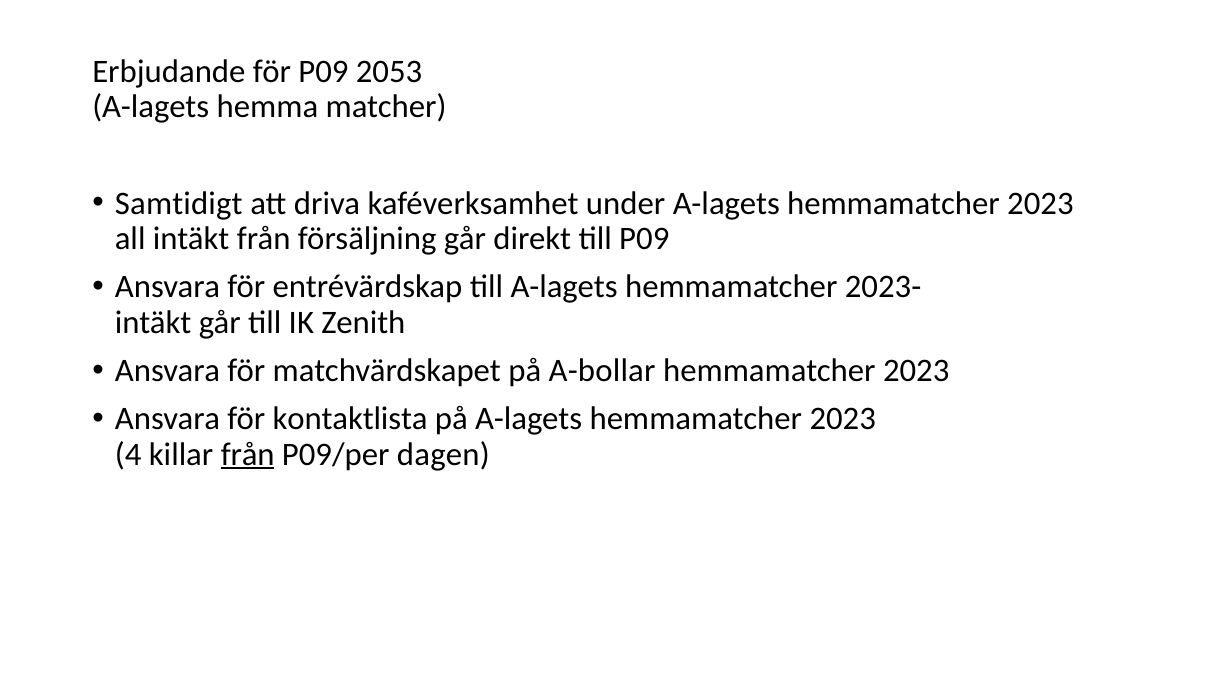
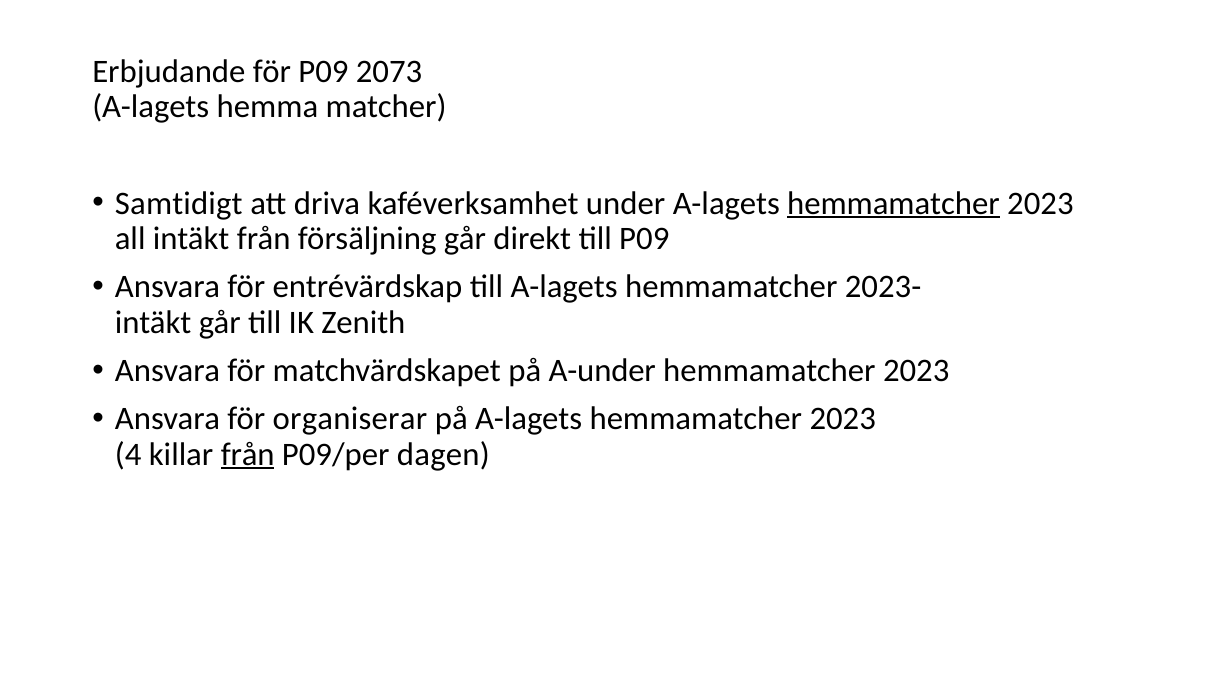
2053: 2053 -> 2073 (389, 71)
hemmamatcher underline: none -> present (893, 203)
A-bollar: A-bollar -> A-under (602, 370)
kontaktlista: kontaktlista -> organiserar (350, 418)
